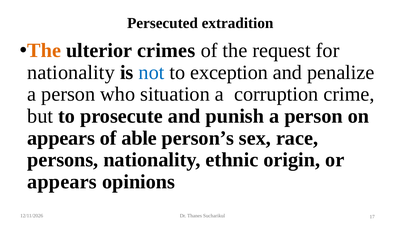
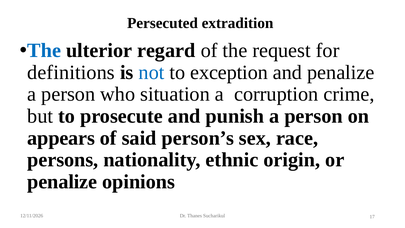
The colour: orange -> blue (44, 50)
crimes: crimes -> regard (166, 50)
nationality: nationality -> definitions (71, 72)
able: able -> said (139, 138)
appears: appears -> penalize (62, 182)
